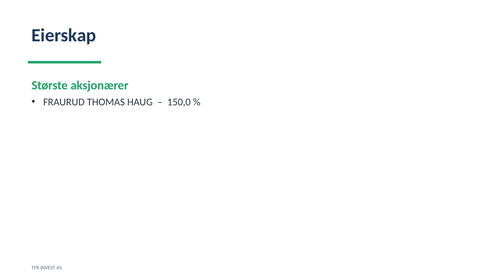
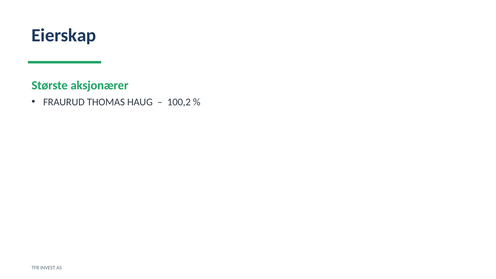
150,0: 150,0 -> 100,2 (179, 102)
